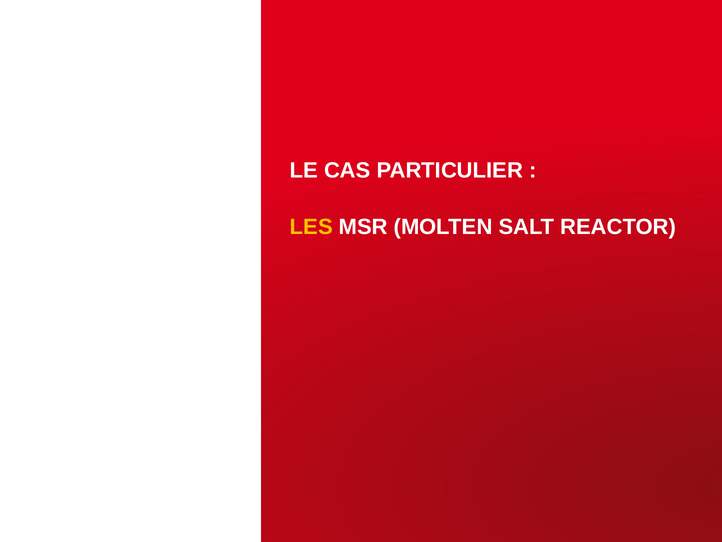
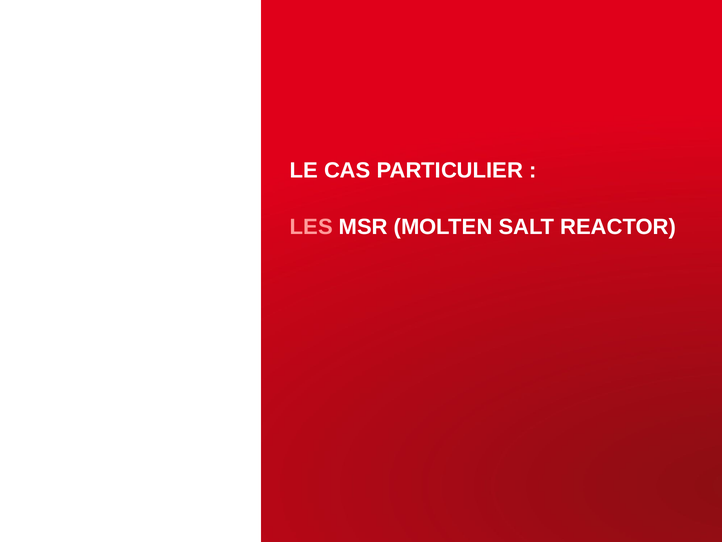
LES colour: yellow -> pink (311, 227)
